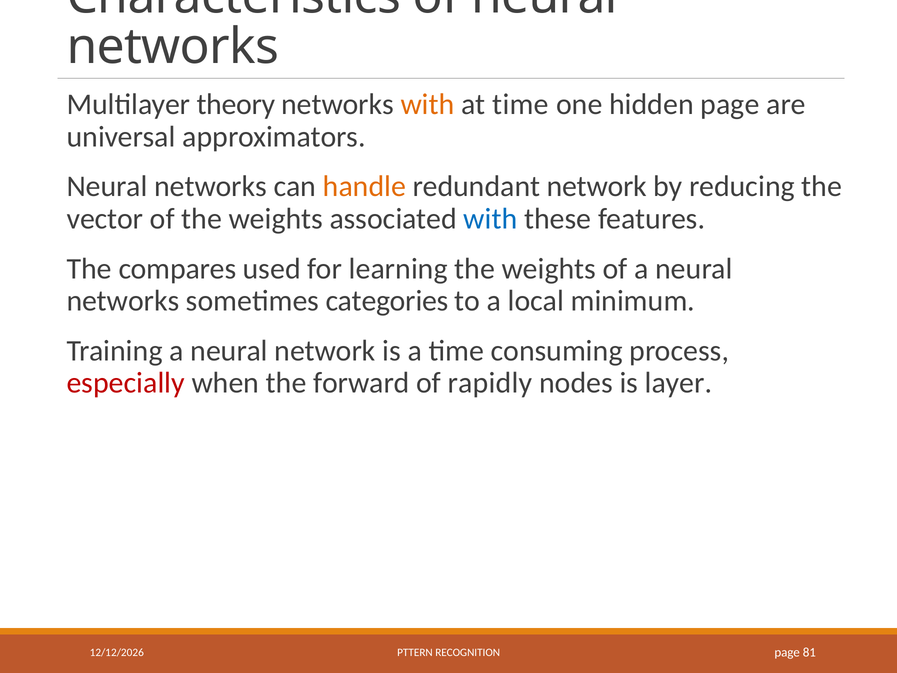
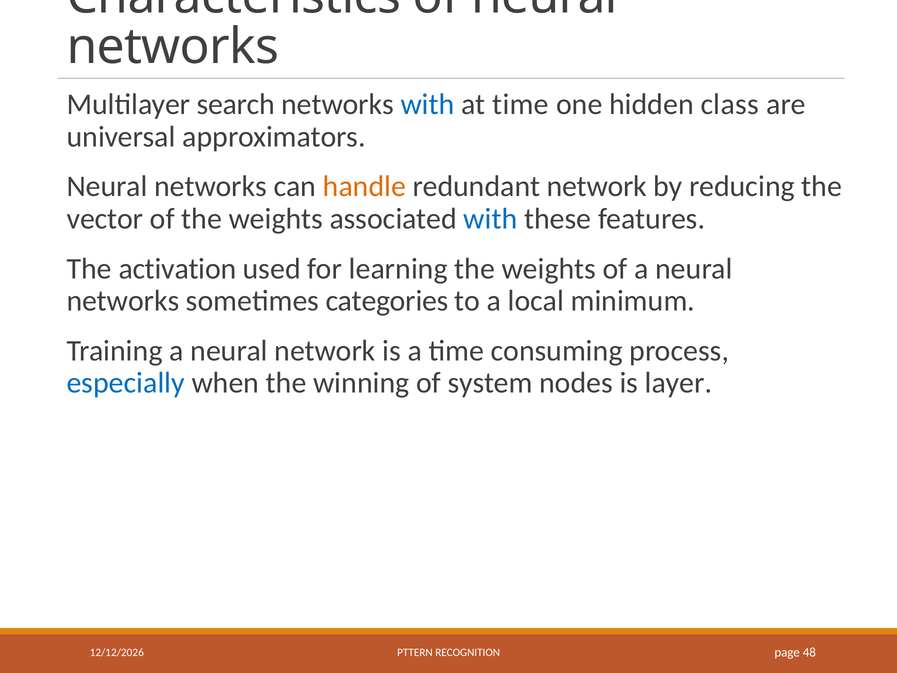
theory: theory -> search (236, 105)
with colour: orange -> blue (428, 105)
hidden page: page -> class (730, 105)
compares: compares -> activation (177, 269)
especially colour: red -> blue (126, 383)
forward: forward -> winning (361, 383)
rapidly: rapidly -> system (490, 383)
81: 81 -> 48 (809, 652)
